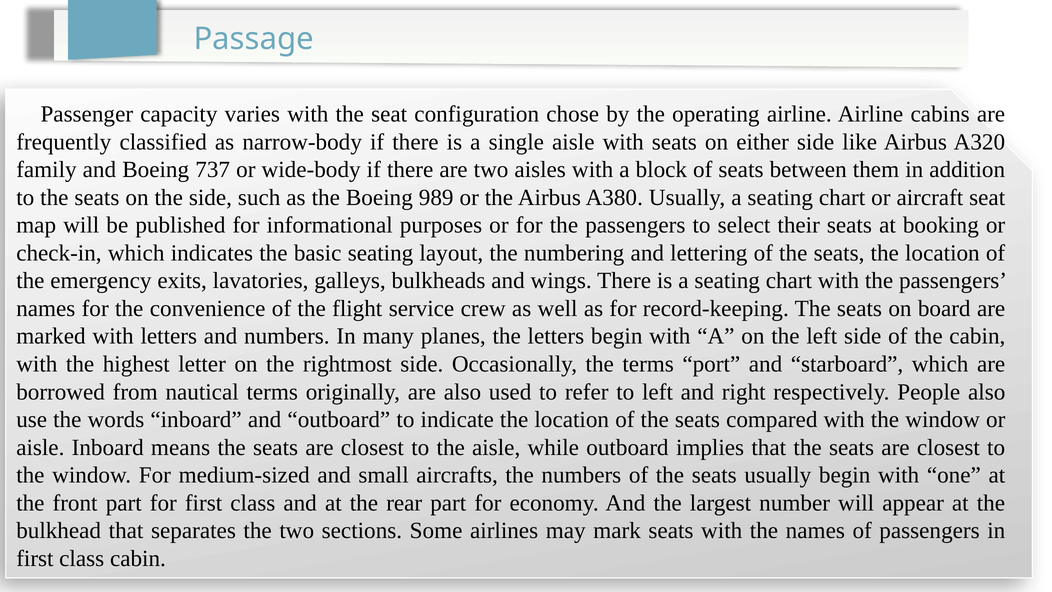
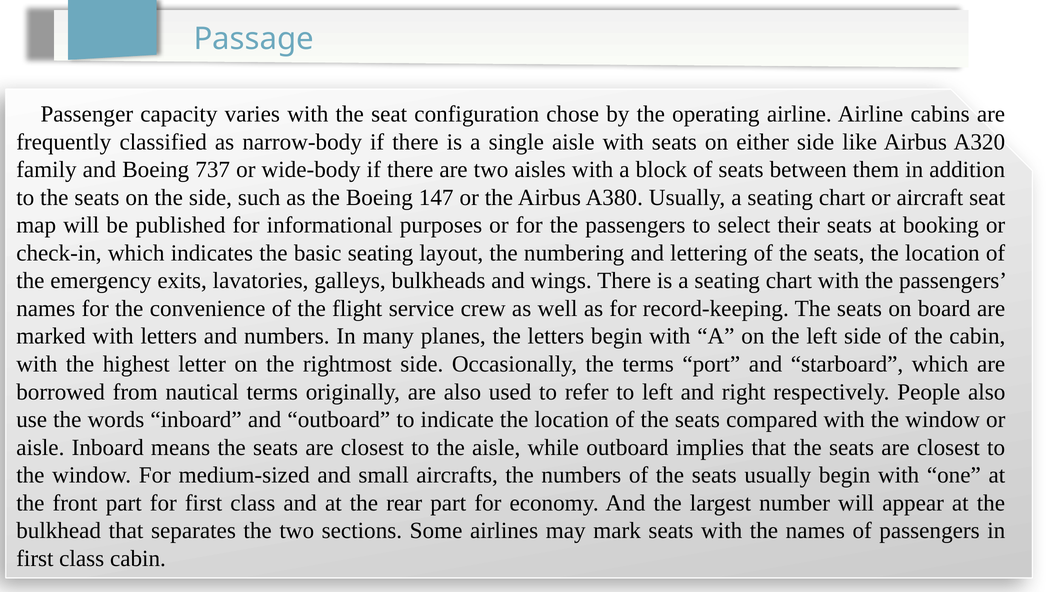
989: 989 -> 147 (436, 198)
